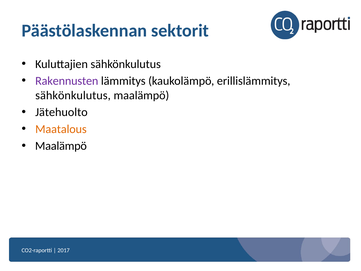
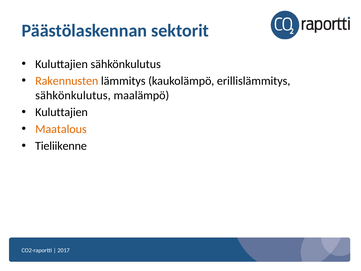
Rakennusten colour: purple -> orange (67, 81)
Jätehuolto: Jätehuolto -> Kuluttajien (61, 112)
Maalämpö: Maalämpö -> Tieliikenne (61, 146)
